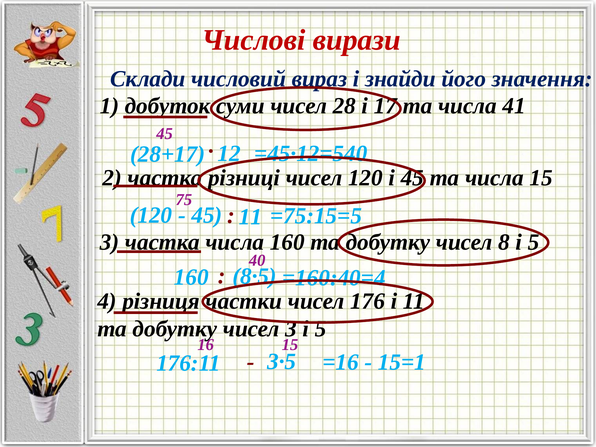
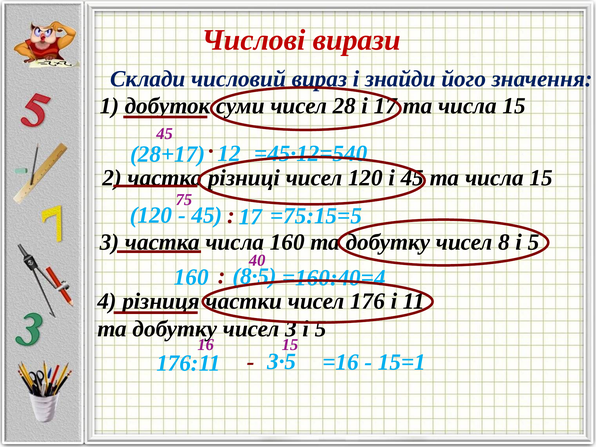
41: 41 -> 15 (514, 106)
45 11: 11 -> 17 (251, 217)
